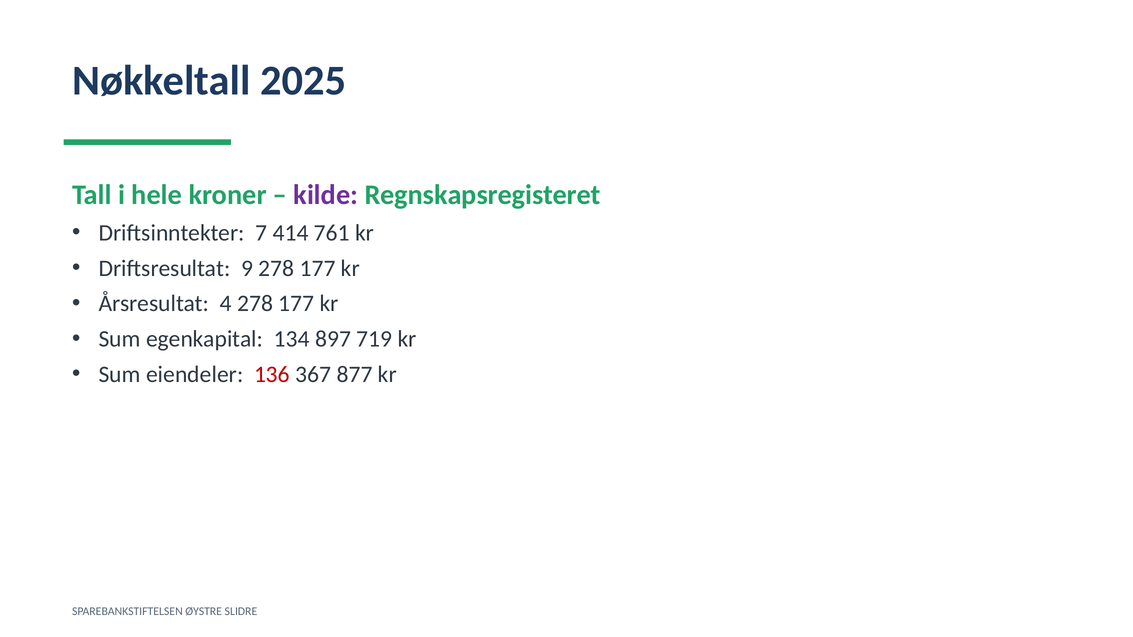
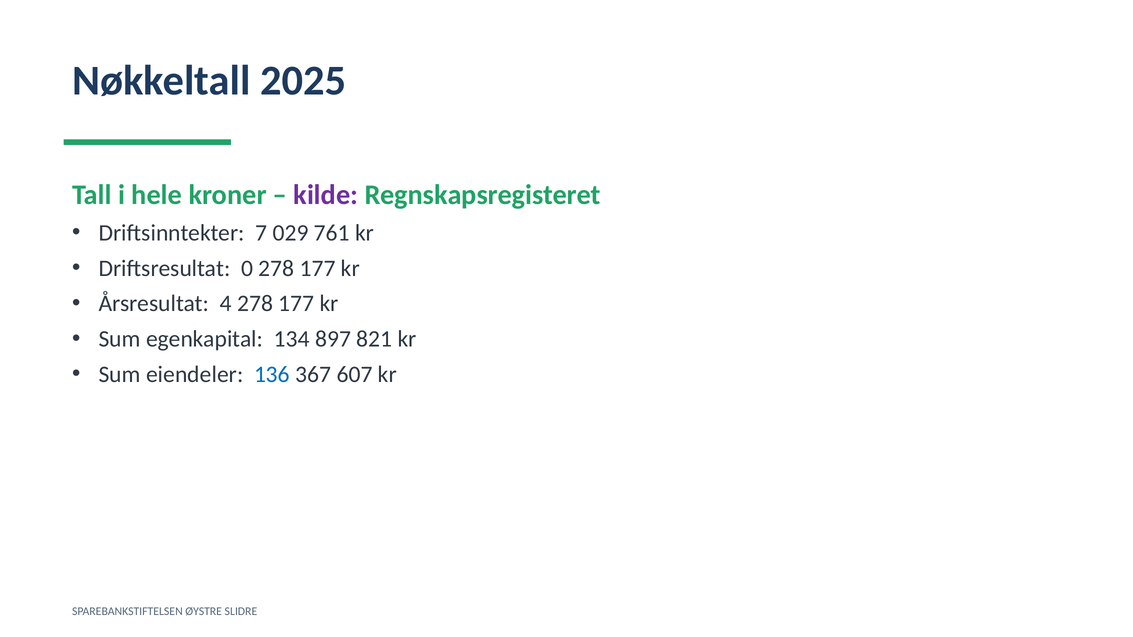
414: 414 -> 029 (291, 233)
9: 9 -> 0 (247, 268)
719: 719 -> 821 (374, 339)
136 colour: red -> blue (272, 375)
877: 877 -> 607 (355, 375)
